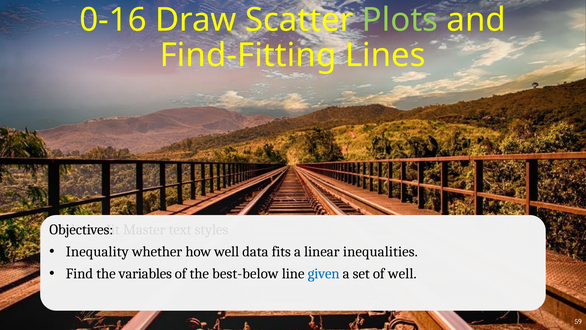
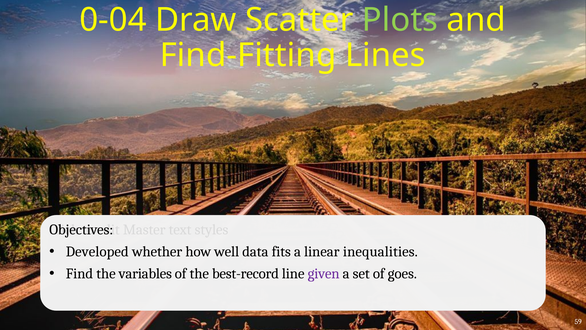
0-16: 0-16 -> 0-04 (113, 20)
Inequality: Inequality -> Developed (97, 251)
best-below: best-below -> best-record (245, 273)
given colour: blue -> purple (324, 273)
of well: well -> goes (402, 273)
